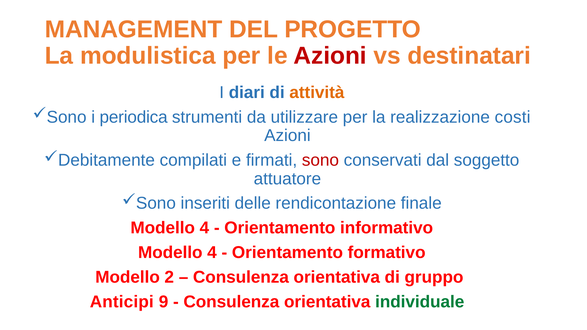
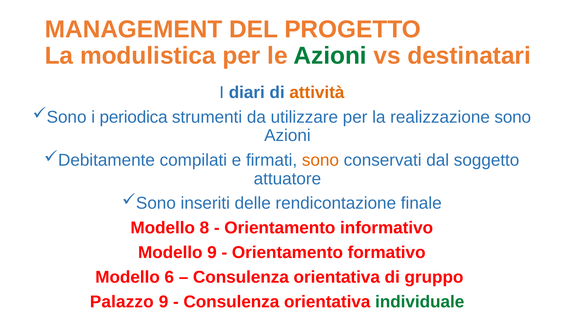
Azioni colour: red -> green (330, 56)
realizzazione costi: costi -> sono (513, 117)
sono colour: red -> orange (320, 160)
4: 4 -> 8 (204, 228)
4: 4 -> 9 (212, 253)
2: 2 -> 6 (169, 277)
Anticipi: Anticipi -> Palazzo (122, 302)
